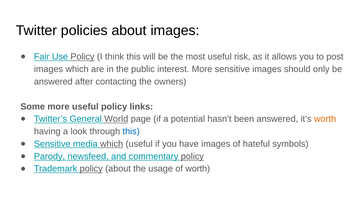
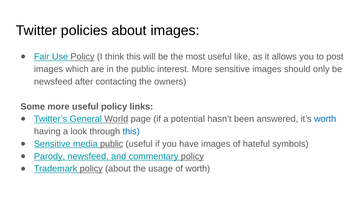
risk: risk -> like (242, 57)
answered: answered -> newsfeed (53, 82)
worth colour: orange -> blue (325, 119)
media which: which -> public (112, 144)
